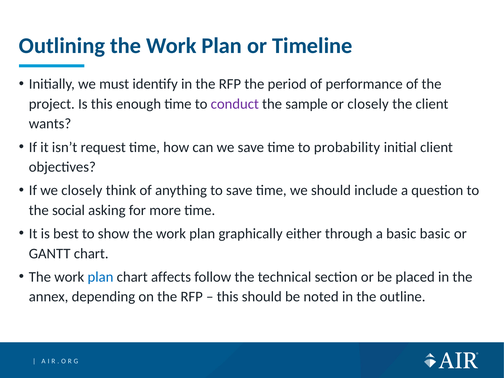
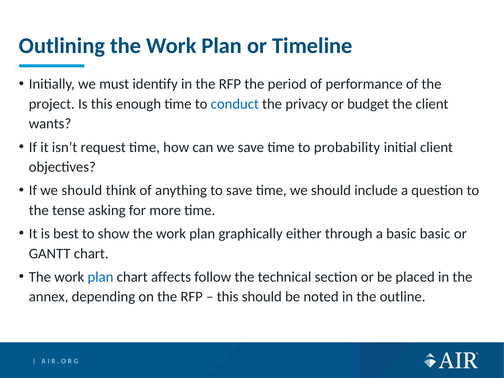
conduct colour: purple -> blue (235, 104)
sample: sample -> privacy (307, 104)
or closely: closely -> budget (368, 104)
If we closely: closely -> should (82, 190)
social: social -> tense (68, 210)
